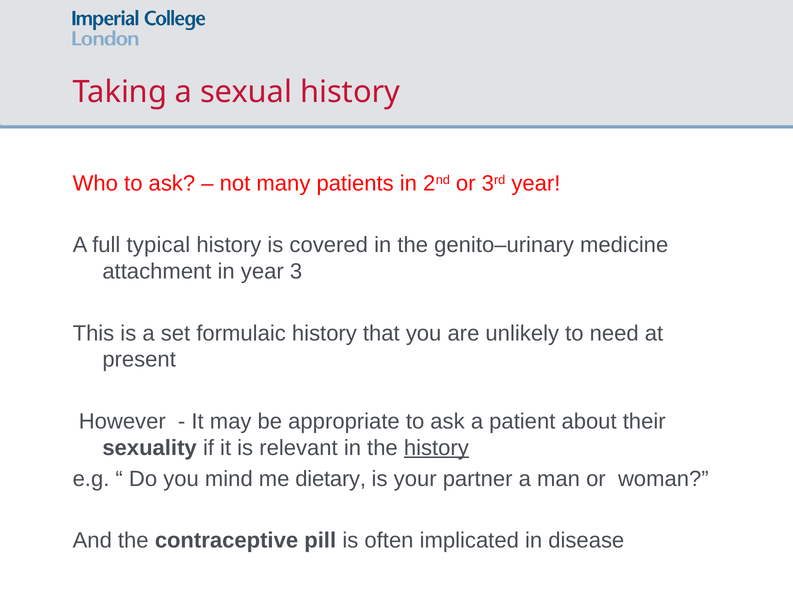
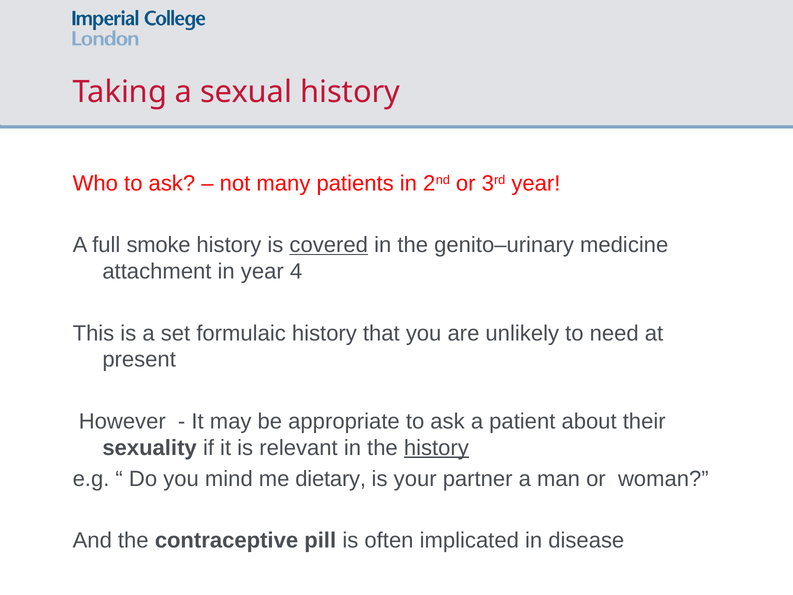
typical: typical -> smoke (159, 245)
covered underline: none -> present (329, 245)
3: 3 -> 4 (296, 271)
